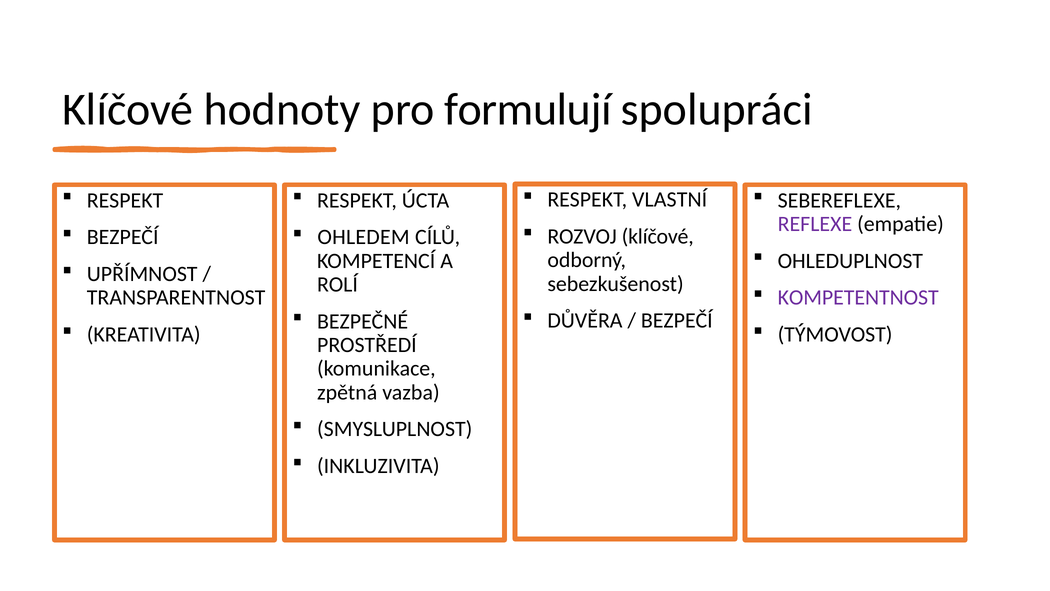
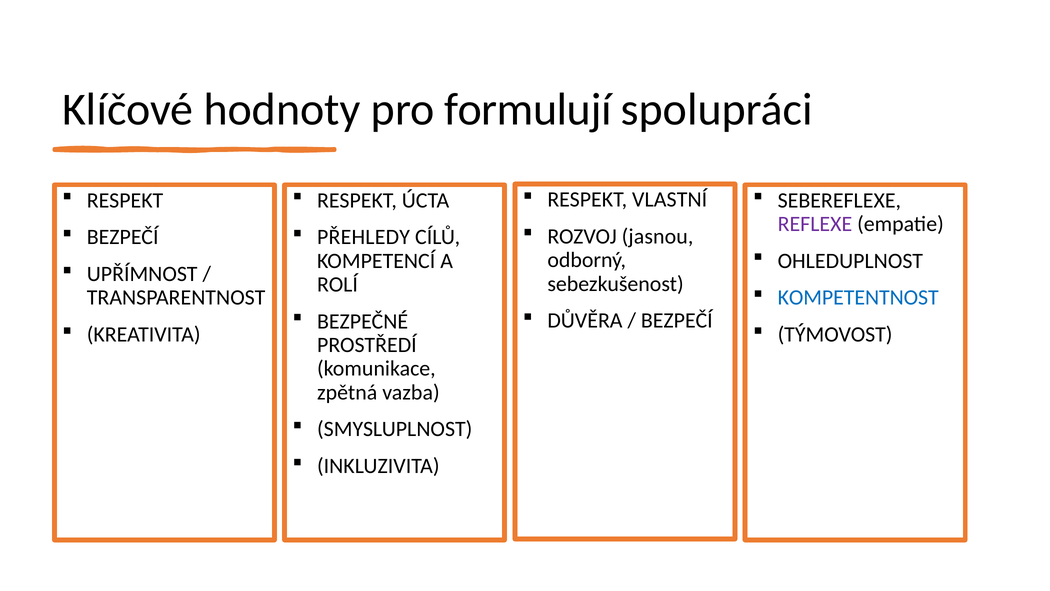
ROZVOJ klíčové: klíčové -> jasnou (658, 236)
OHLEDEM: OHLEDEM -> PŘEHLEDY (364, 237)
KOMPETENTNOST colour: purple -> blue (858, 298)
